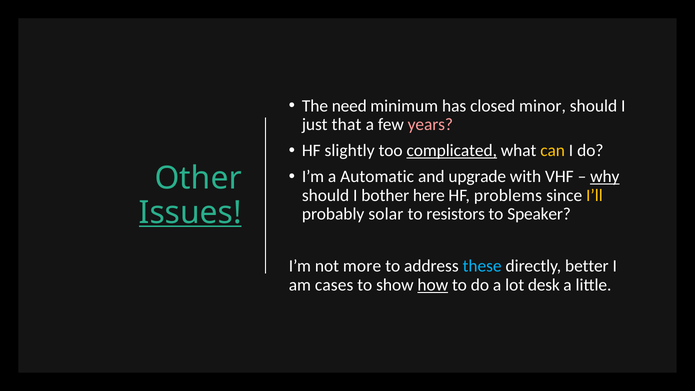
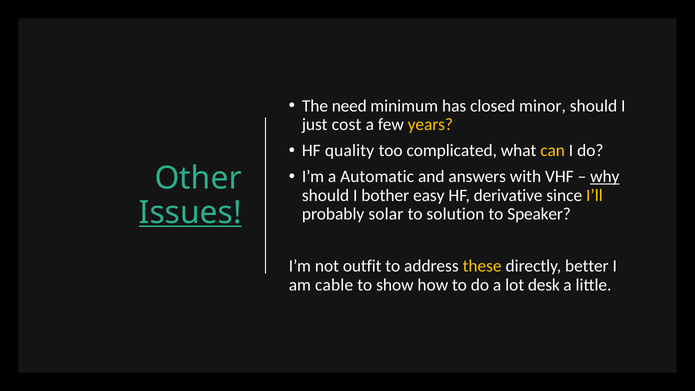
that: that -> cost (347, 125)
years colour: pink -> yellow (430, 125)
slightly: slightly -> quality (350, 151)
complicated underline: present -> none (452, 151)
upgrade: upgrade -> answers (477, 177)
here: here -> easy (429, 195)
problems: problems -> derivative (508, 195)
resistors: resistors -> solution (455, 214)
more: more -> outfit (362, 266)
these colour: light blue -> yellow (482, 266)
cases: cases -> cable (334, 285)
how underline: present -> none (433, 285)
